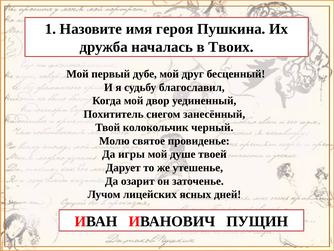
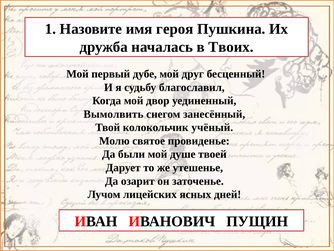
Похититель: Похититель -> Вымолвить (113, 114)
черный: черный -> учёный (212, 127)
игры: игры -> были (132, 154)
